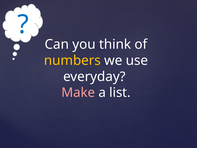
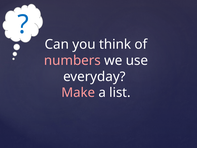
numbers colour: yellow -> pink (72, 60)
